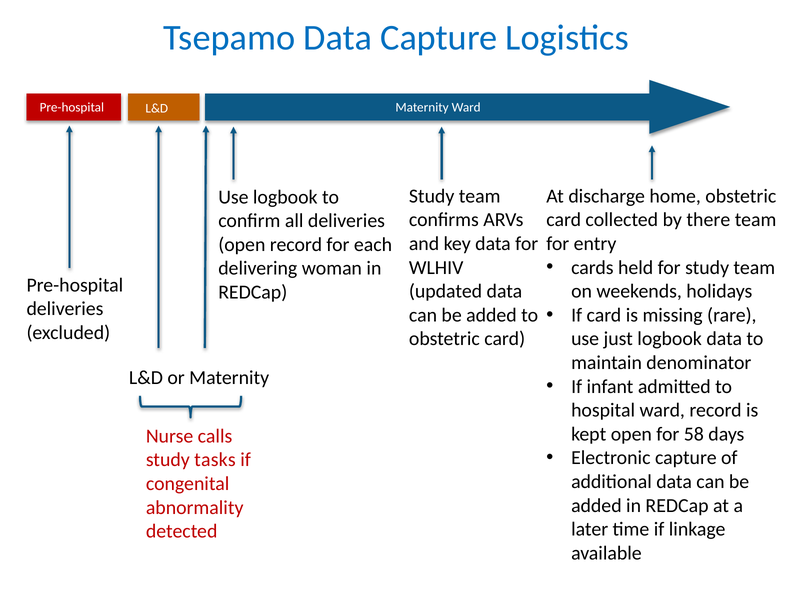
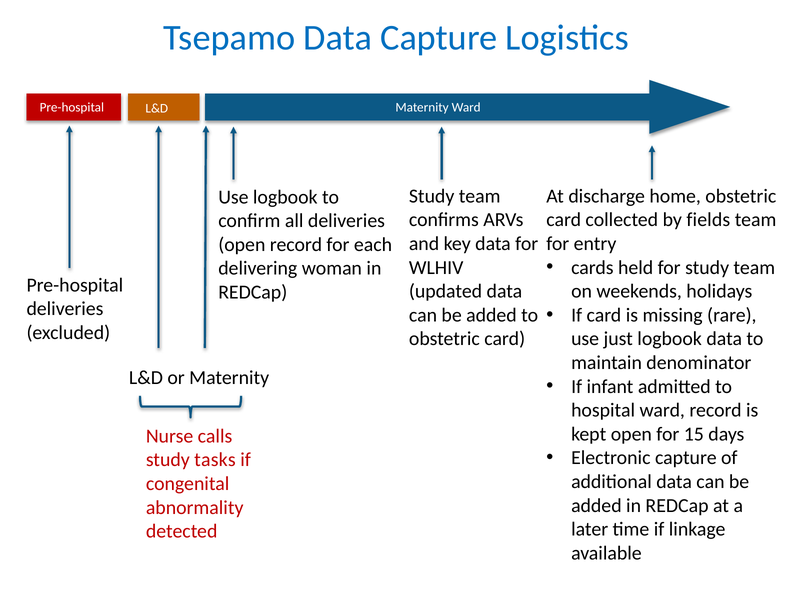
there: there -> fields (708, 220)
58: 58 -> 15 (694, 434)
